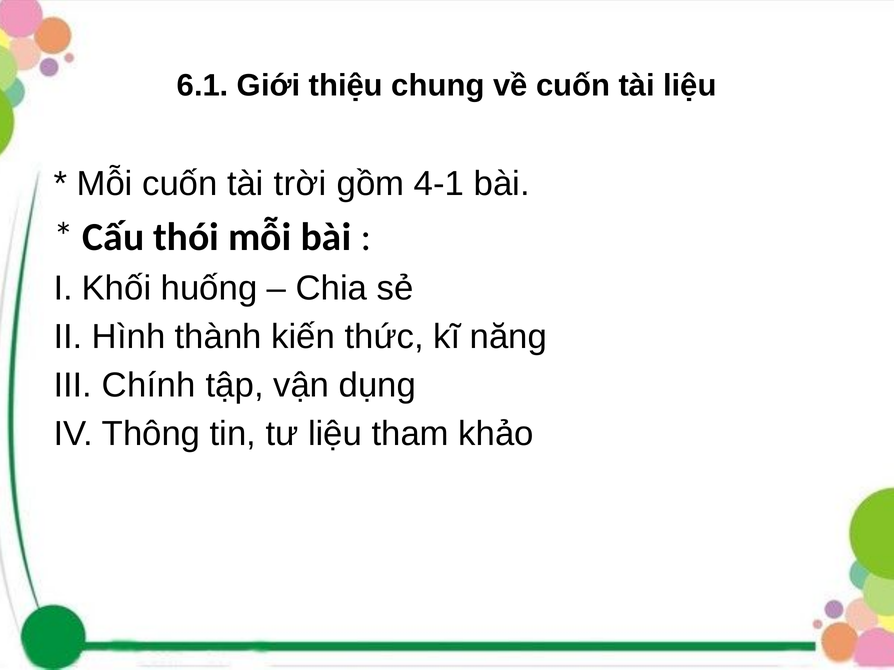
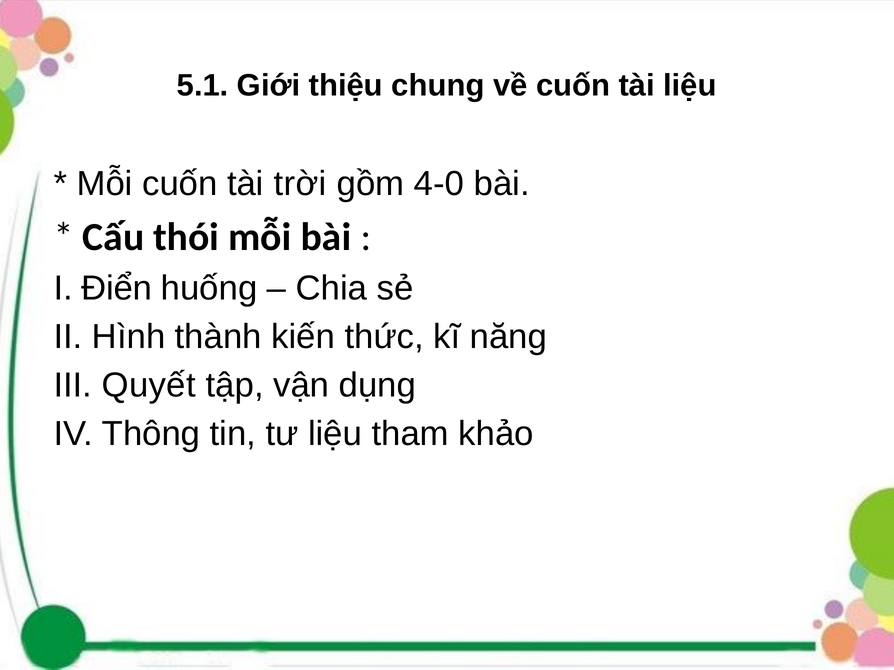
6.1: 6.1 -> 5.1 (203, 86)
4-1: 4-1 -> 4-0 (439, 184)
Khối: Khối -> Điển (117, 288)
Chính: Chính -> Quyết (149, 386)
